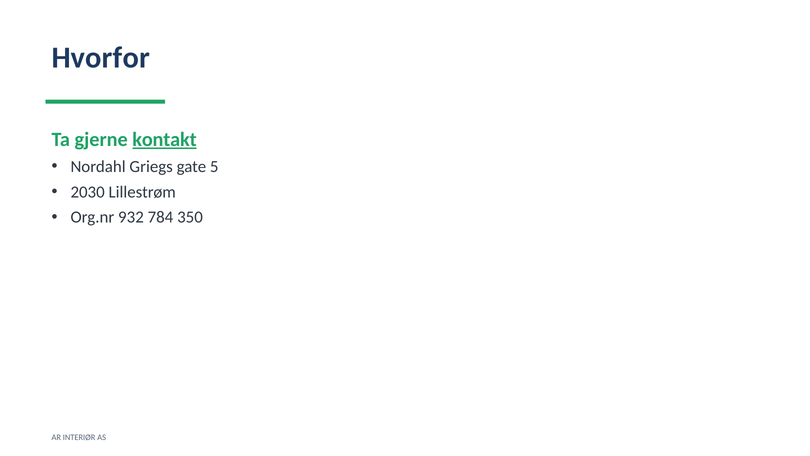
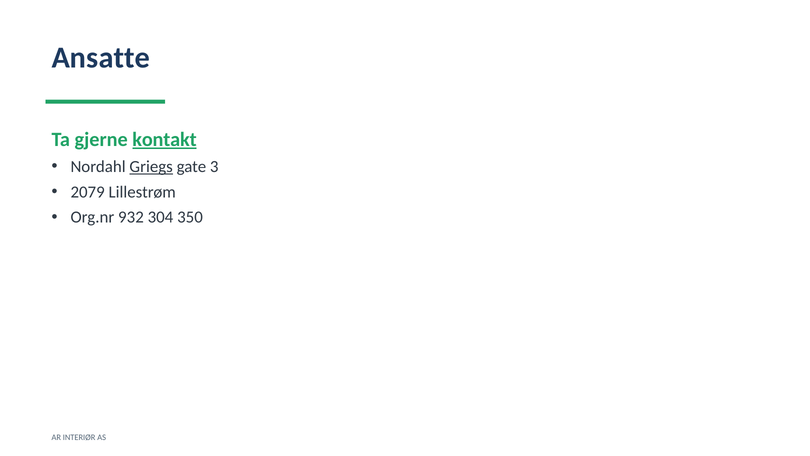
Hvorfor: Hvorfor -> Ansatte (101, 58)
Griegs underline: none -> present (151, 167)
5: 5 -> 3 (214, 167)
2030: 2030 -> 2079 (88, 192)
784: 784 -> 304 (160, 217)
